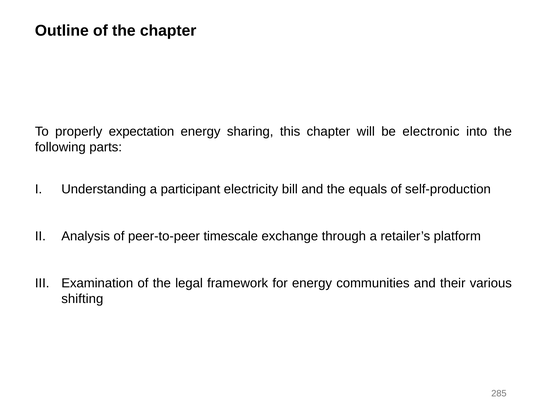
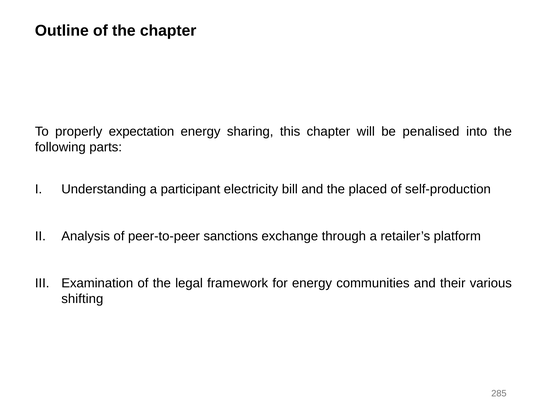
electronic: electronic -> penalised (431, 132)
equals: equals -> placed (368, 189)
timescale: timescale -> sanctions (231, 236)
